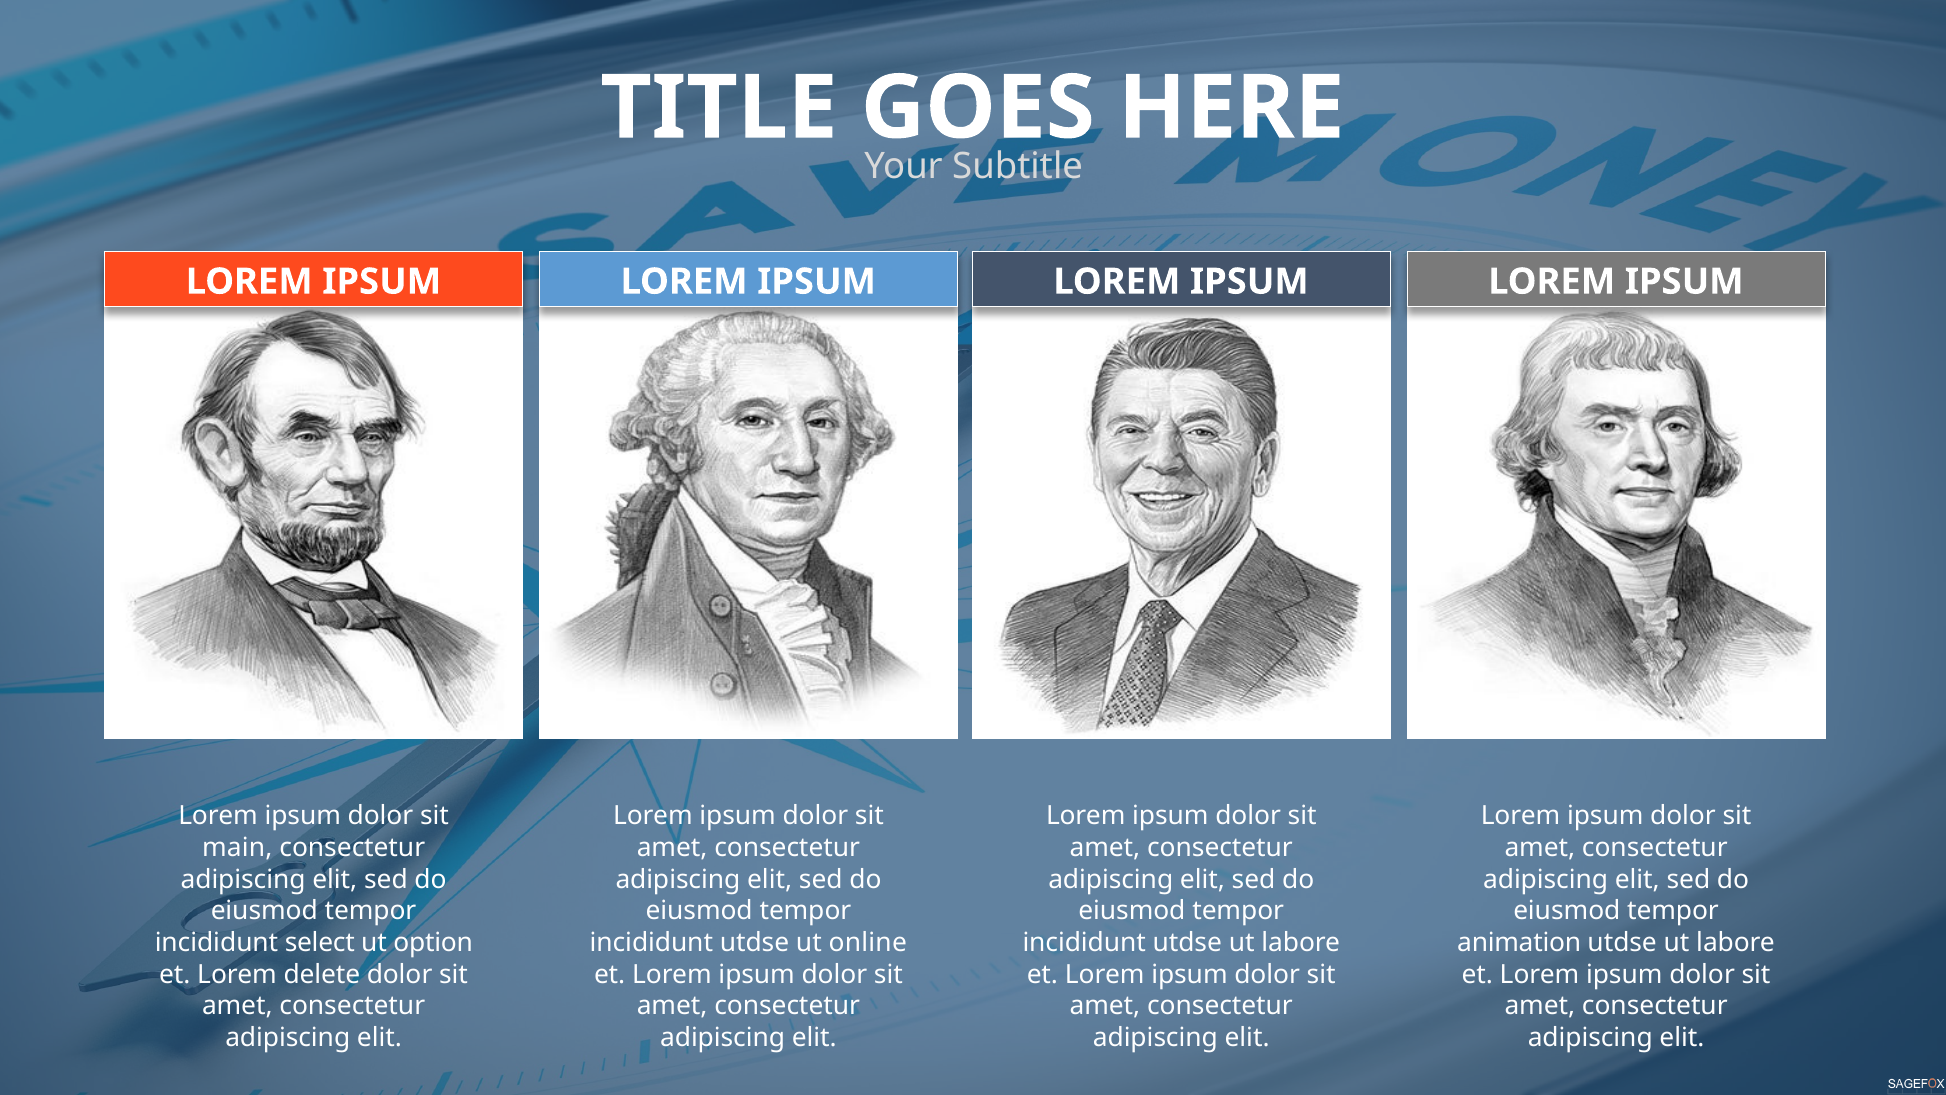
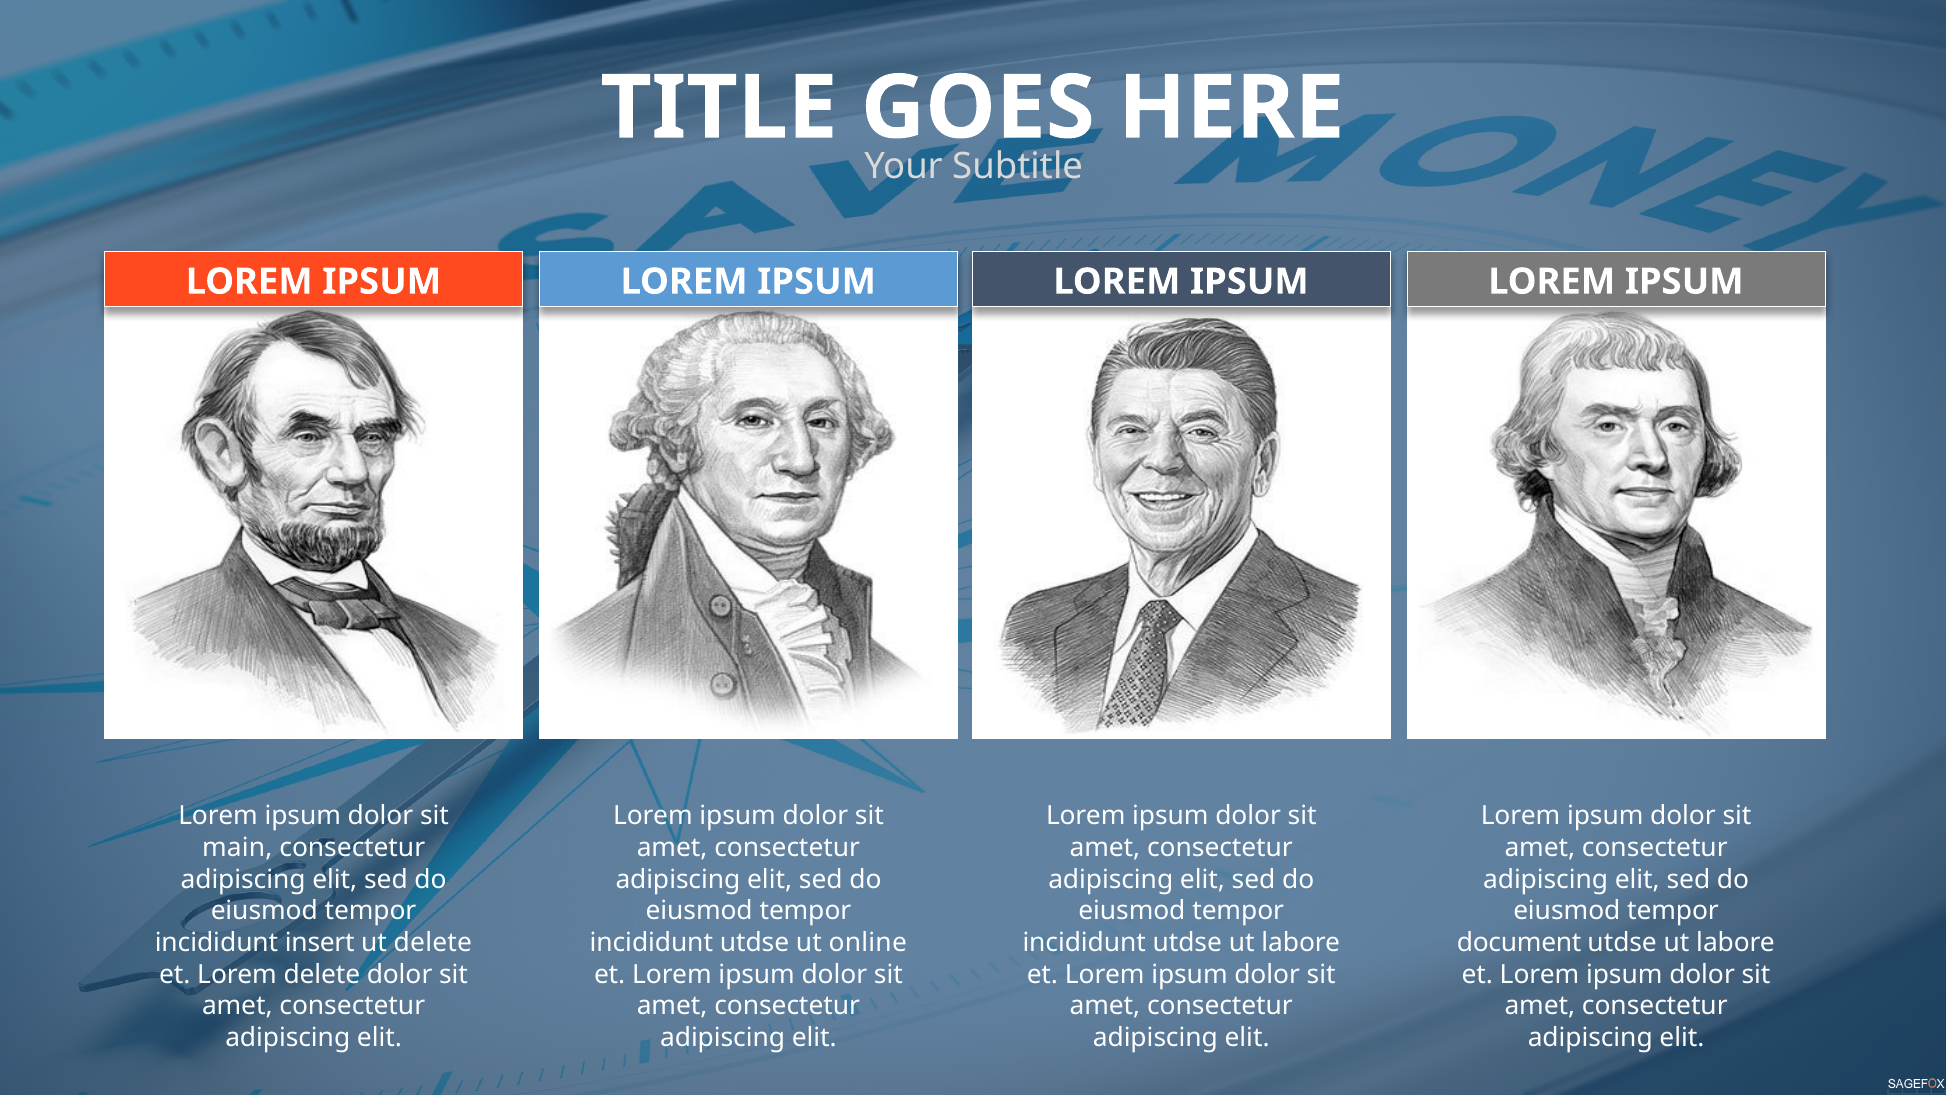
select: select -> insert (320, 942)
ut option: option -> delete (433, 942)
animation: animation -> document (1519, 942)
